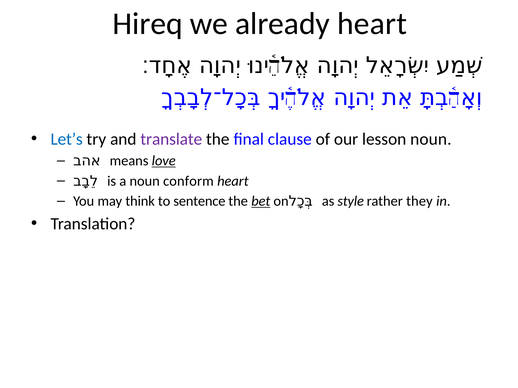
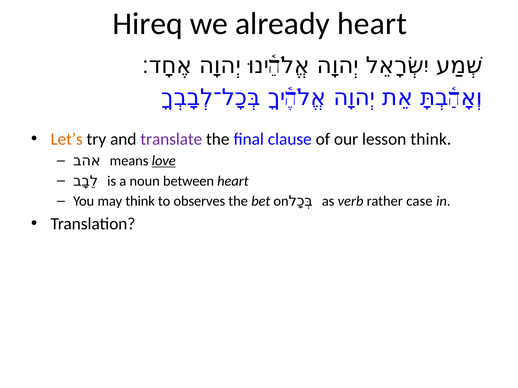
Let’s colour: blue -> orange (67, 139)
lesson noun: noun -> think (431, 139)
conform: conform -> between (189, 181)
sentence: sentence -> observes (199, 201)
bet underline: present -> none (261, 201)
style: style -> verb (351, 201)
they: they -> case (419, 201)
